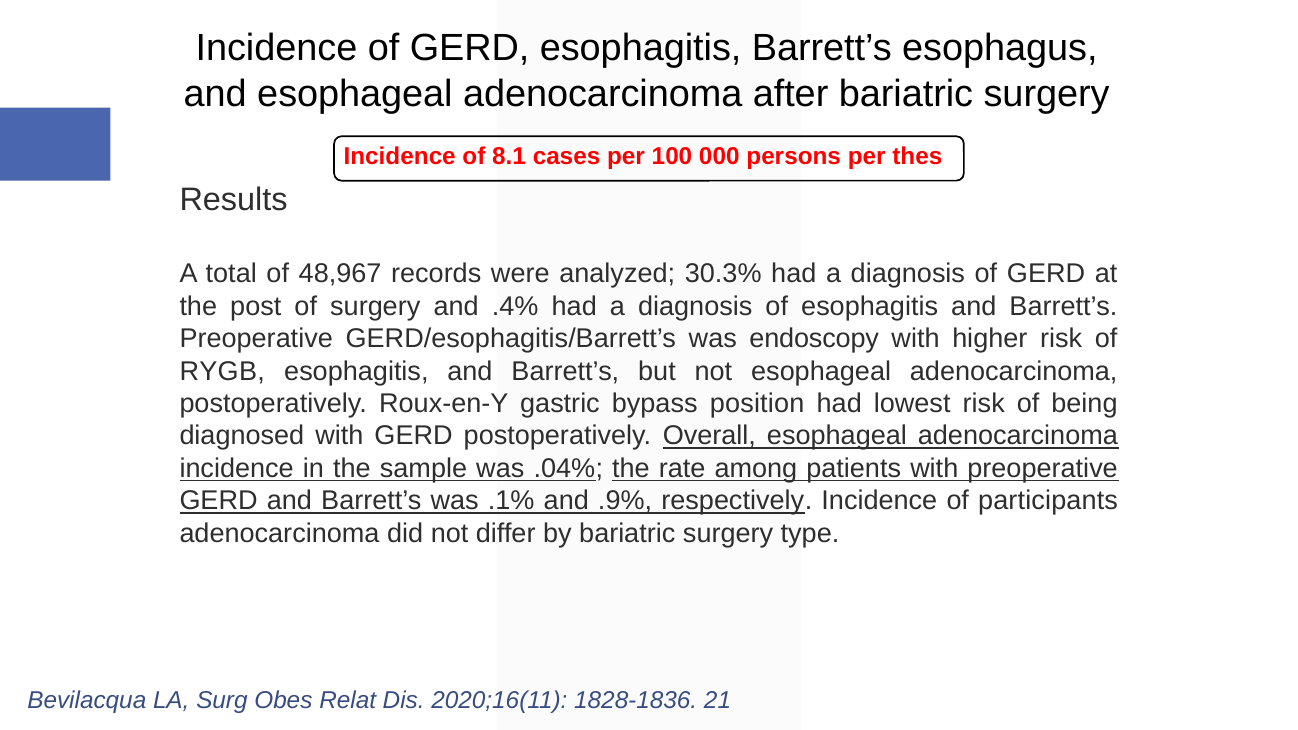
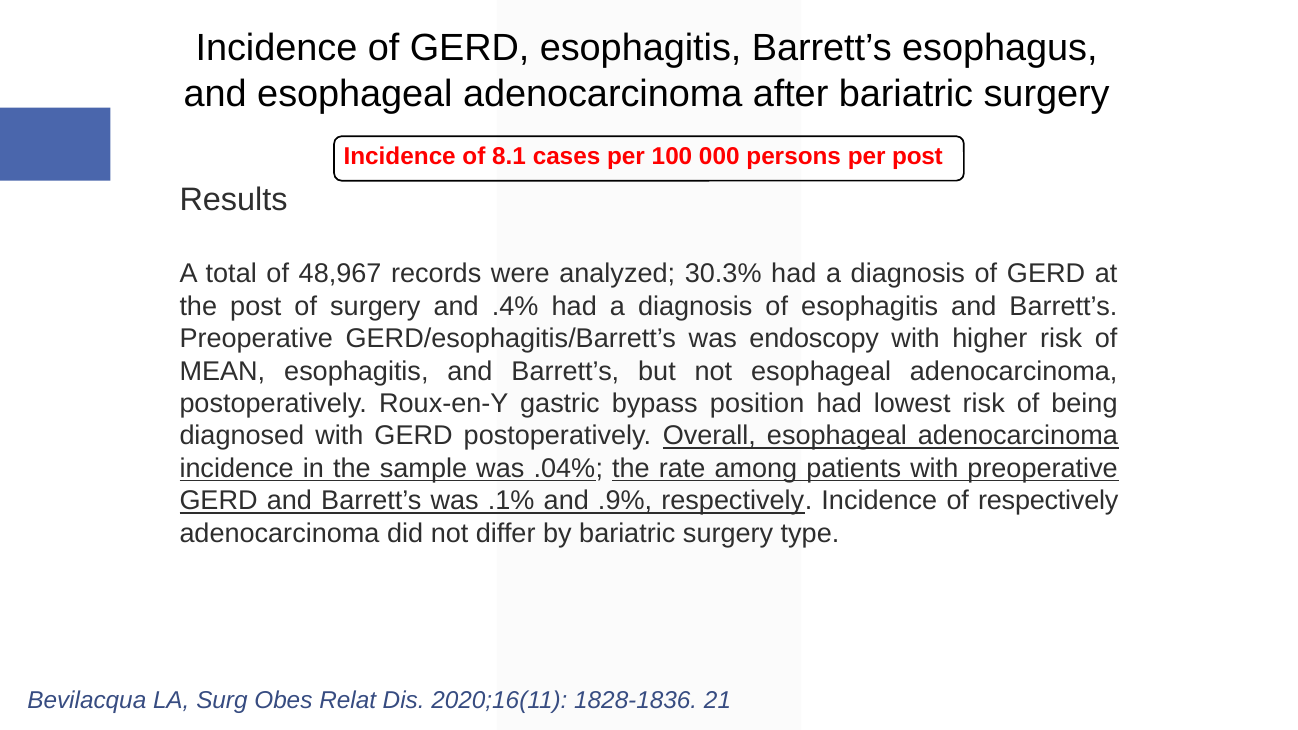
per thes: thes -> post (917, 156)
RYGB: RYGB -> MEAN (222, 371)
of participants: participants -> respectively (1048, 501)
